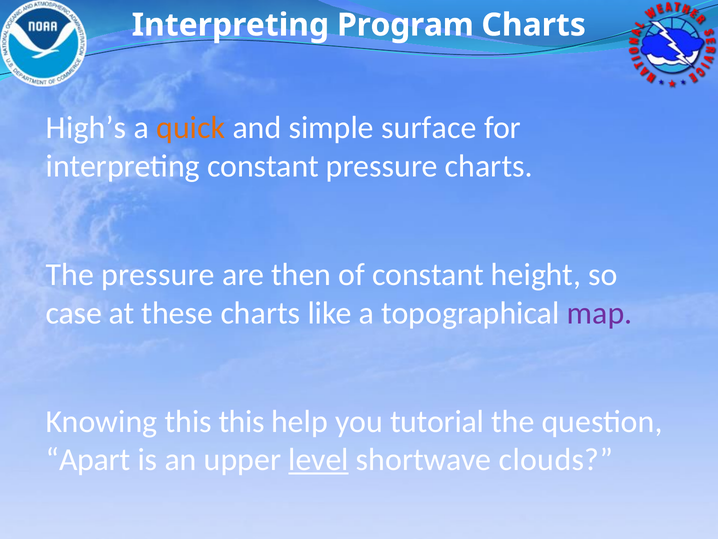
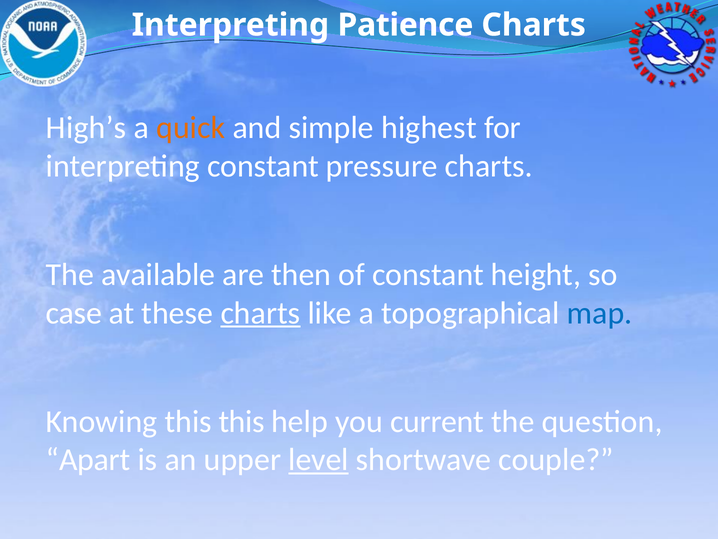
Program: Program -> Patience (405, 25)
surface: surface -> highest (429, 128)
The pressure: pressure -> available (158, 274)
charts underline: none -> present (260, 313)
map colour: purple -> blue (600, 313)
tutorial: tutorial -> current (437, 421)
clouds: clouds -> couple (556, 459)
